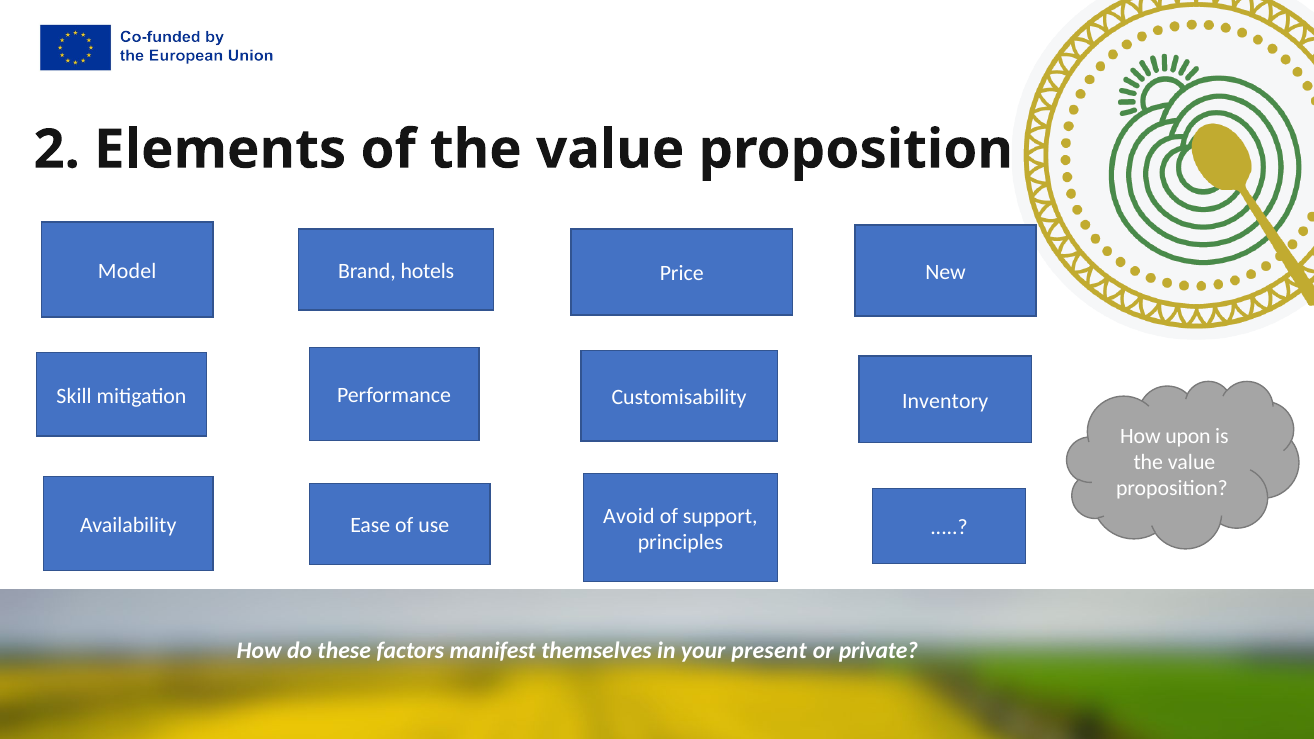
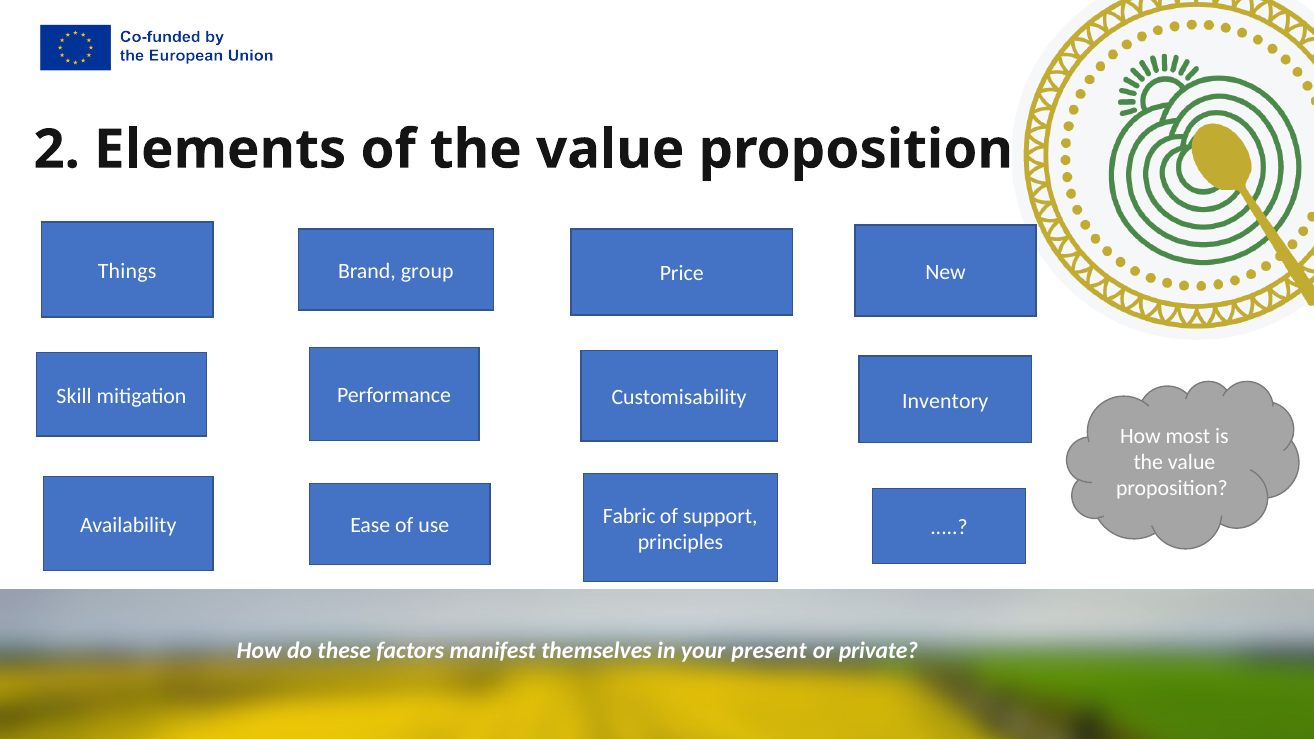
Model: Model -> Things (127, 271)
hotels: hotels -> group (427, 271)
upon: upon -> most (1188, 436)
Avoid: Avoid -> Fabric (629, 516)
